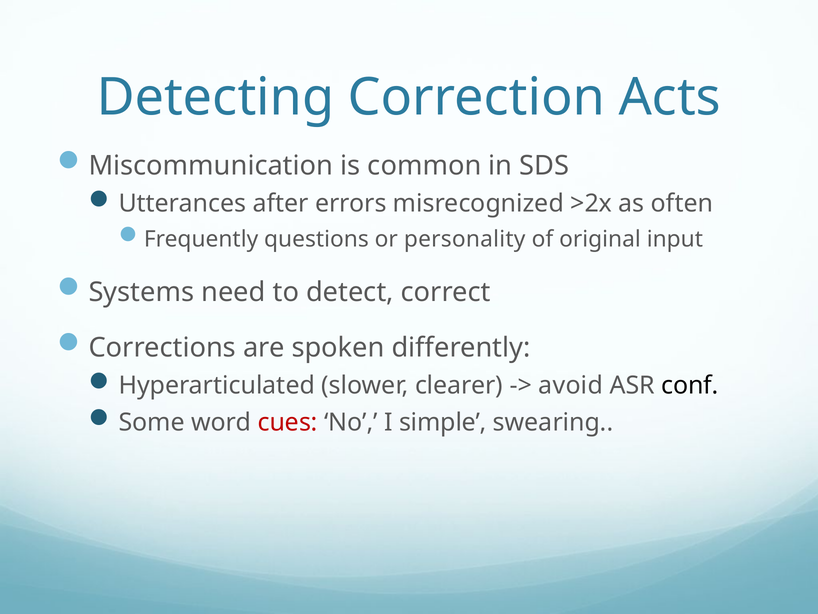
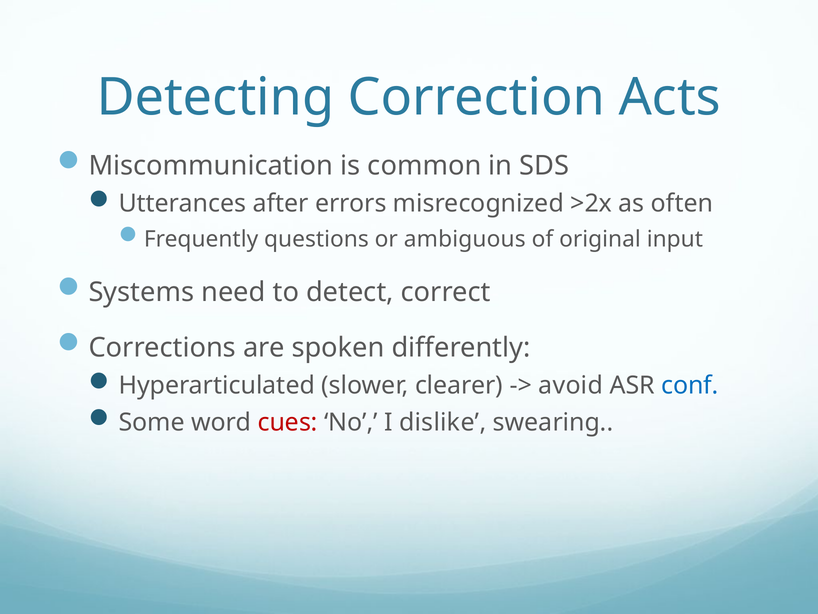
personality: personality -> ambiguous (465, 239)
conf colour: black -> blue (690, 385)
simple: simple -> dislike (443, 422)
